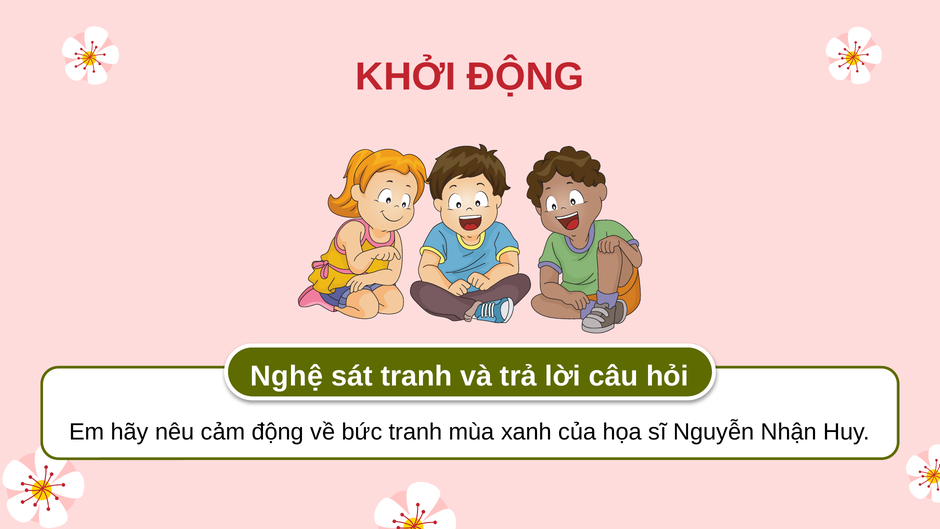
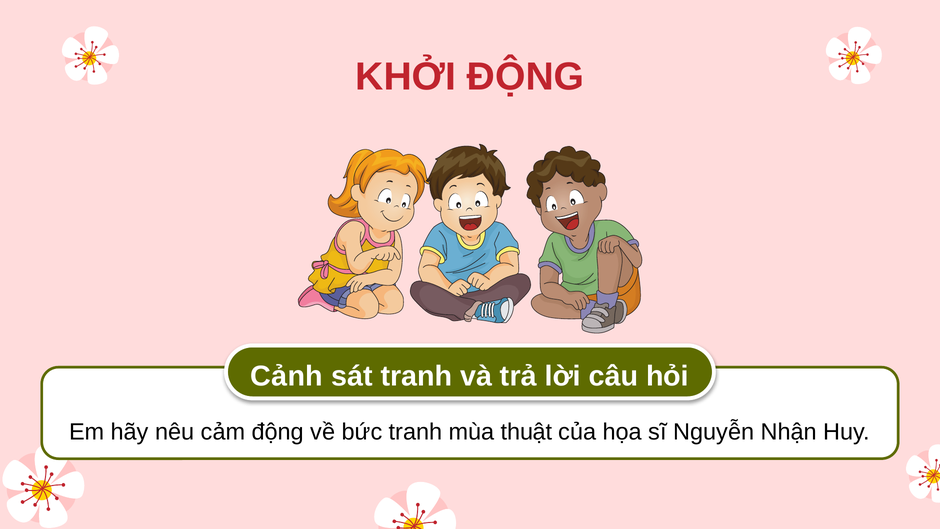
Nghệ: Nghệ -> Cảnh (287, 376)
xanh: xanh -> thuật (527, 432)
